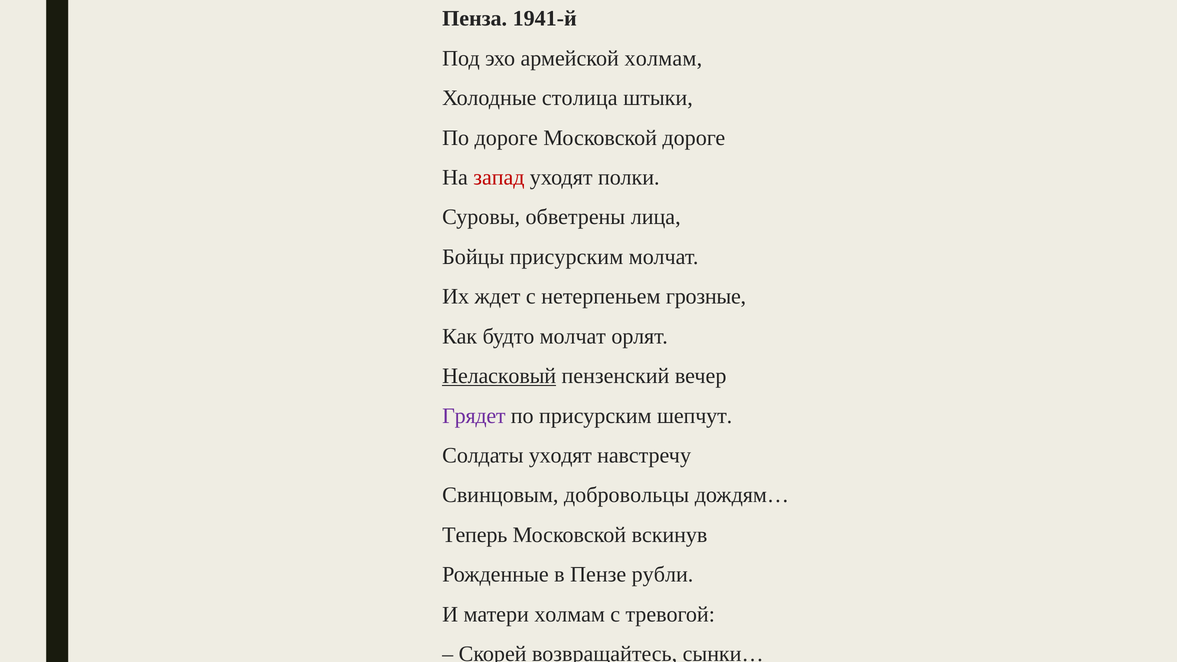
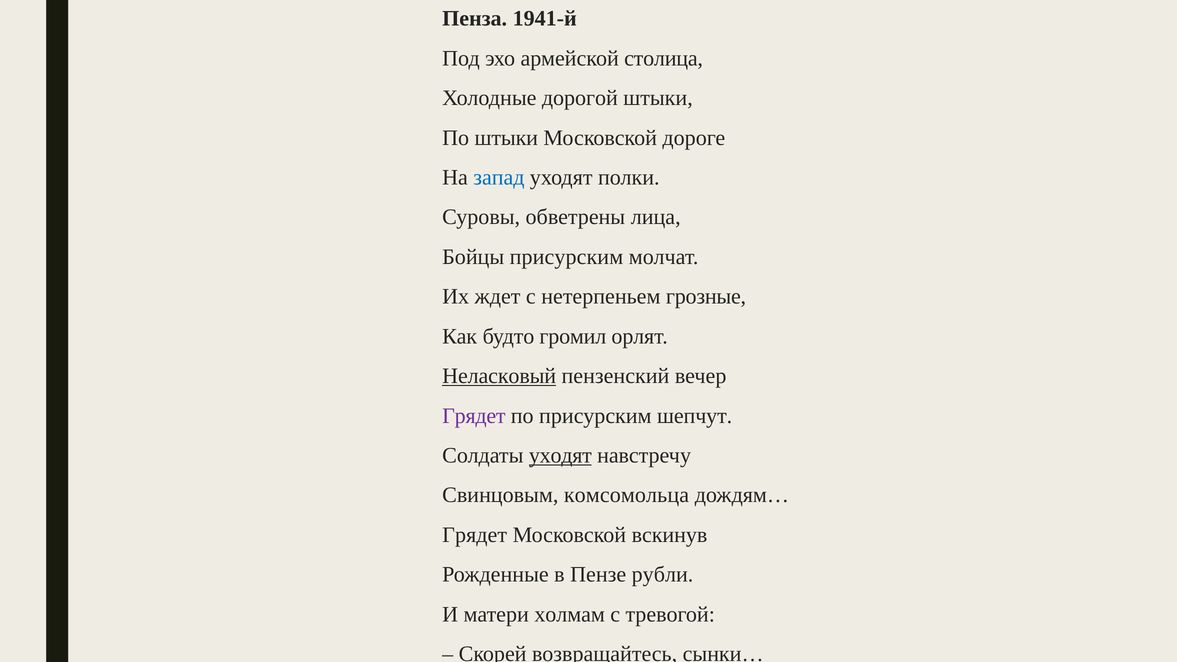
армейской холмам: холмам -> столица (664, 58)
столица: столица -> дорогой (580, 98)
По дороге: дороге -> штыки (506, 138)
запад colour: red -> blue (499, 177)
будто молчат: молчат -> громил (573, 336)
уходят underline: none -> present (560, 456)
добровольцы: добровольцы -> комсомольца (626, 495)
Теперь: Теперь -> Грядет (475, 535)
